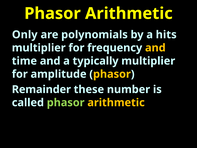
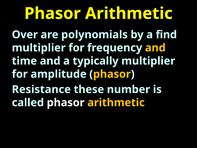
Only: Only -> Over (25, 35)
hits: hits -> find (166, 35)
Remainder: Remainder -> Resistance (41, 89)
phasor colour: light green -> white (66, 102)
